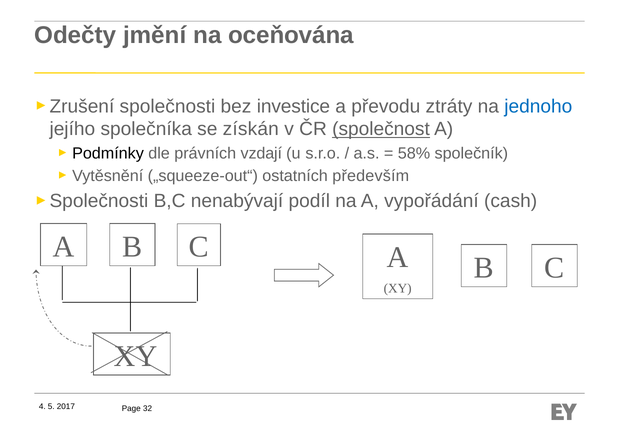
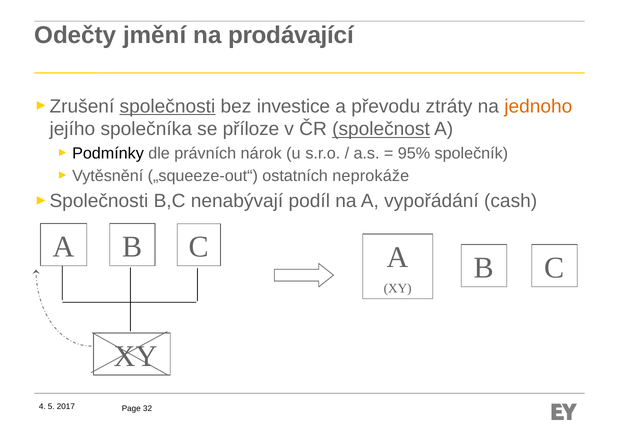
oceňována: oceňována -> prodávající (291, 35)
společnosti underline: none -> present (167, 106)
jednoho colour: blue -> orange (538, 106)
získán: získán -> příloze (251, 129)
vzdají: vzdají -> nárok (261, 154)
58%: 58% -> 95% (414, 154)
především: především -> neprokáže (371, 176)
